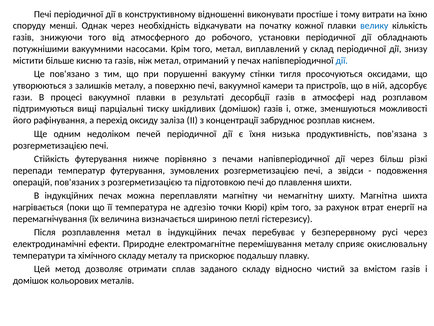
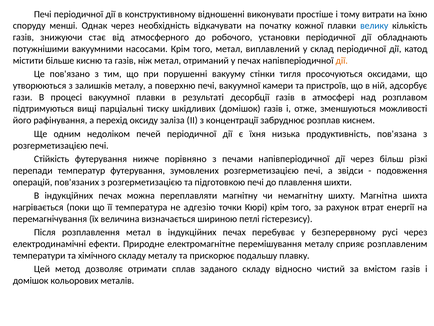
знижуючи того: того -> стає (97, 37)
знизу: знизу -> катод (416, 49)
дії colour: blue -> orange (342, 60)
окислювальну: окислювальну -> розплавленим (397, 244)
